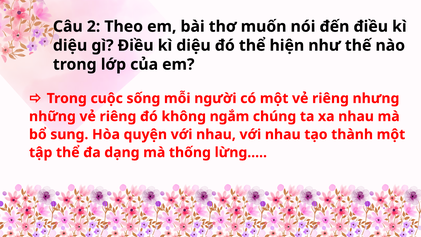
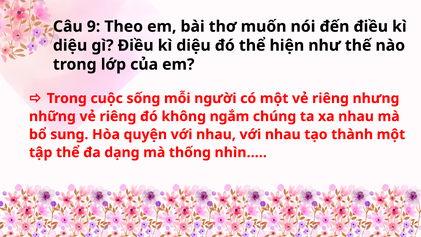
2: 2 -> 9 (94, 27)
lừng: lừng -> nhìn (241, 152)
